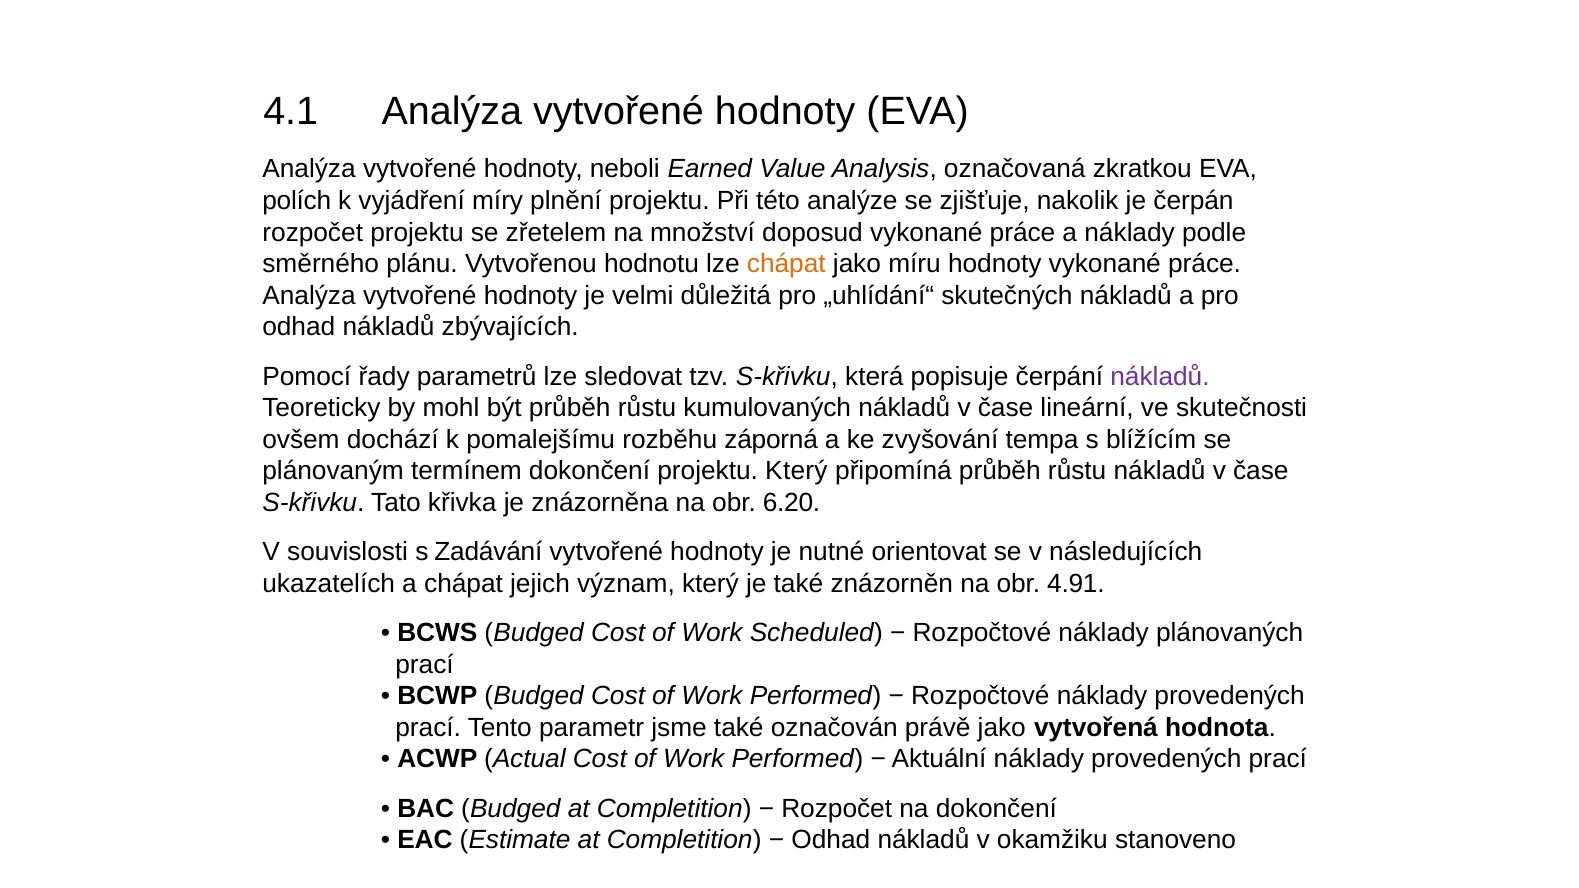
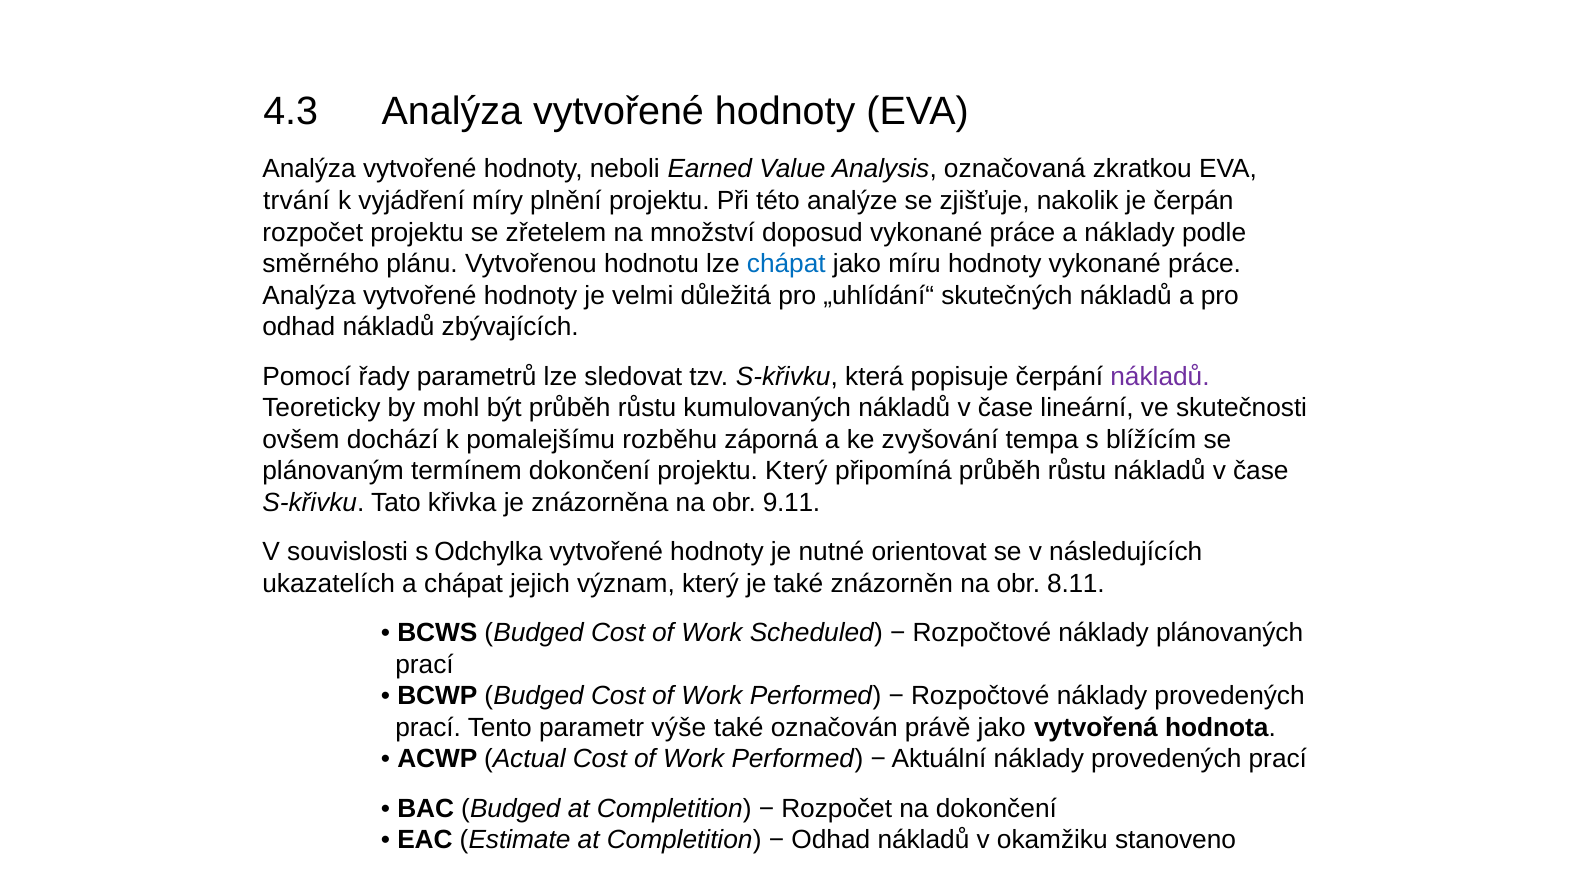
4.1: 4.1 -> 4.3 (291, 111)
polích: polích -> trvání (297, 201)
chápat colour: orange -> blue (786, 264)
6.20: 6.20 -> 9.11 (792, 503)
Zadávání: Zadávání -> Odchylka (488, 552)
4.91: 4.91 -> 8.11 (1076, 584)
jsme: jsme -> výše (679, 728)
